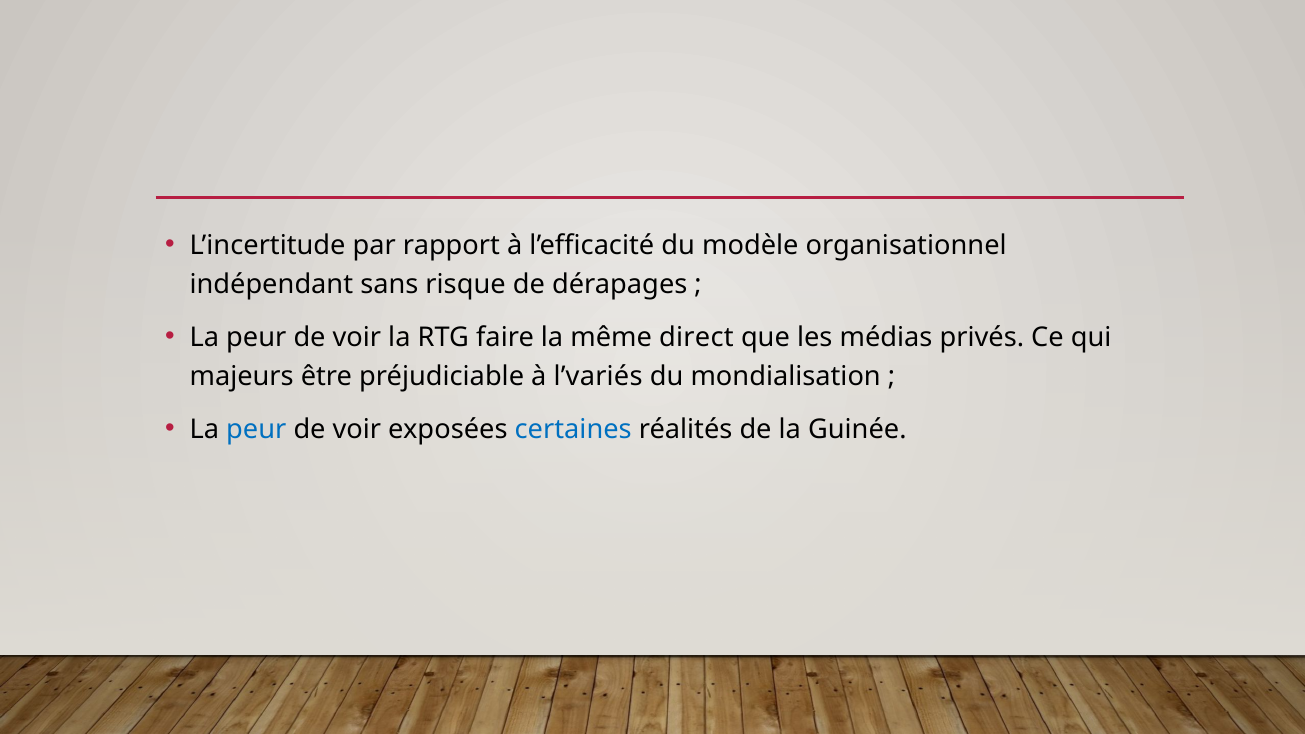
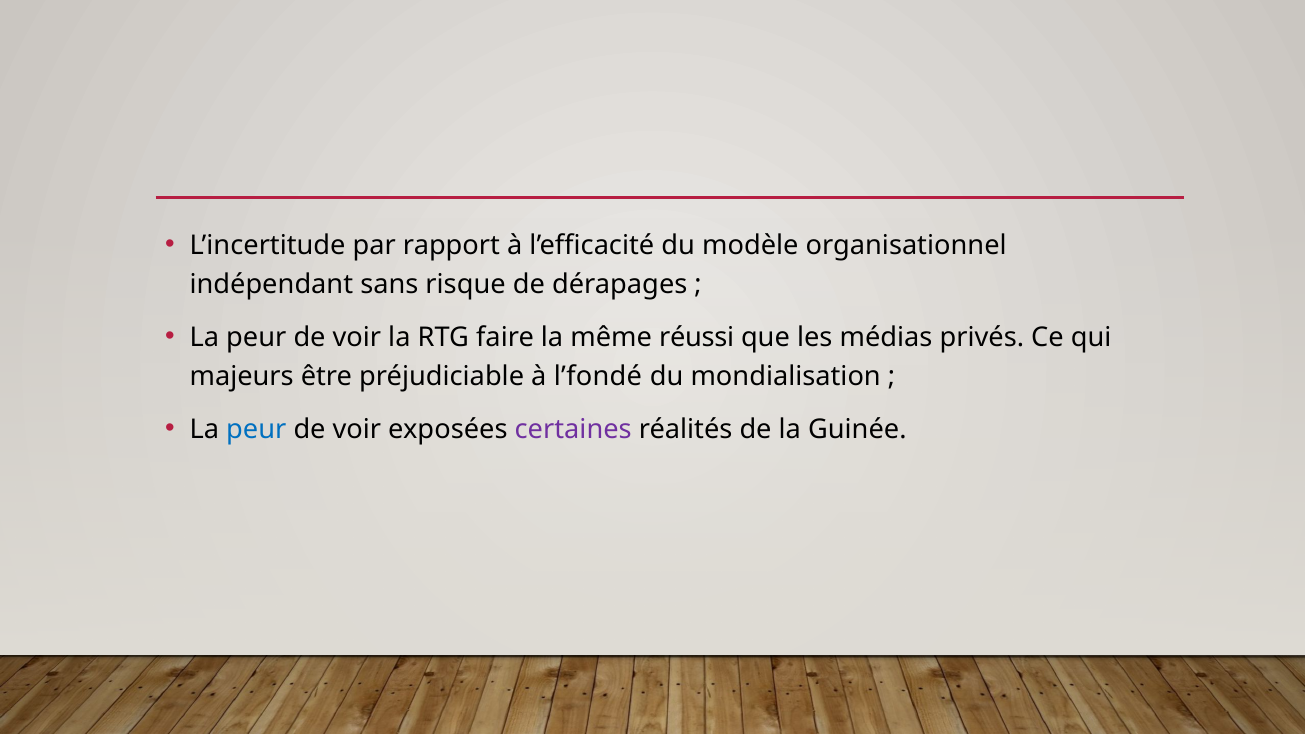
direct: direct -> réussi (697, 337)
l’variés: l’variés -> l’fondé (598, 376)
certaines colour: blue -> purple (573, 429)
